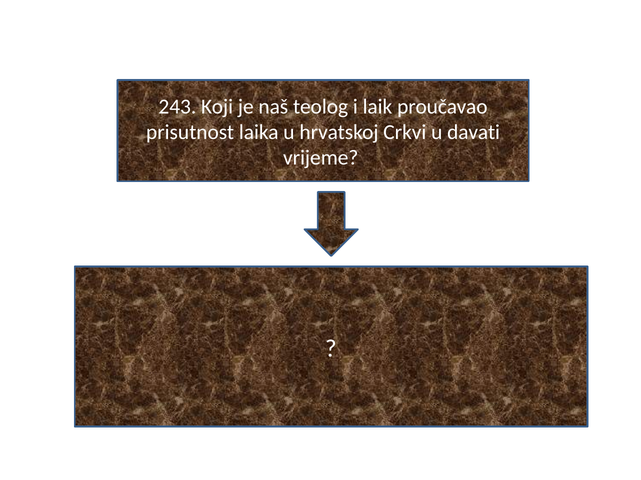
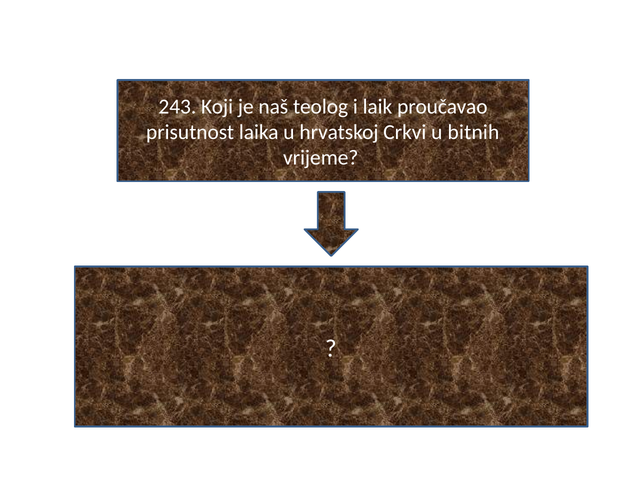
davati: davati -> bitnih (473, 132)
